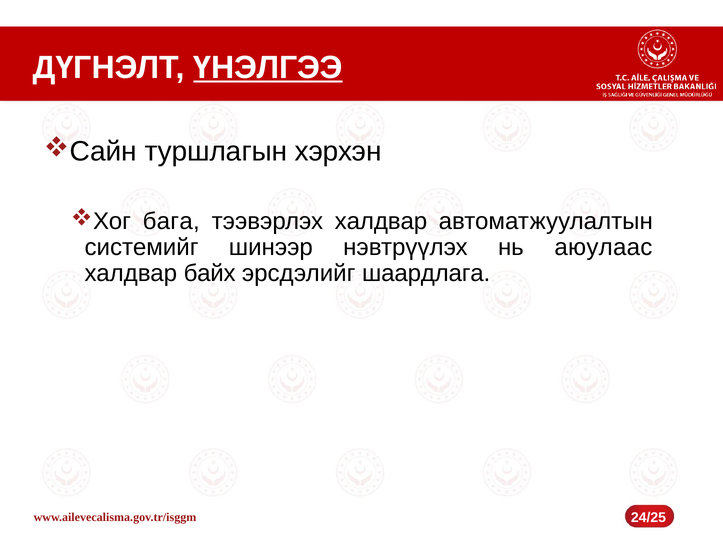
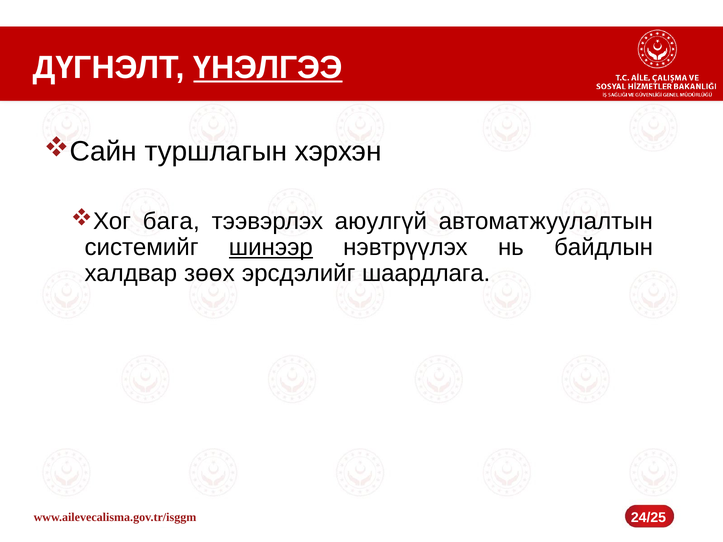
тээвэрлэх халдвар: халдвар -> аюулгүй (381, 222)
шинээр underline: none -> present (271, 248)
аюулаас: аюулаас -> байдлын (604, 248)
байх: байх -> зөөх (209, 274)
